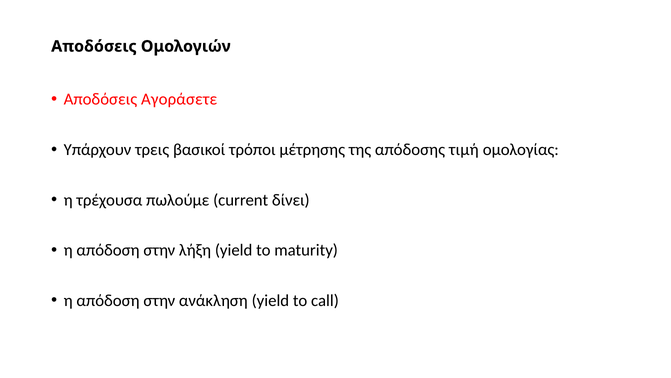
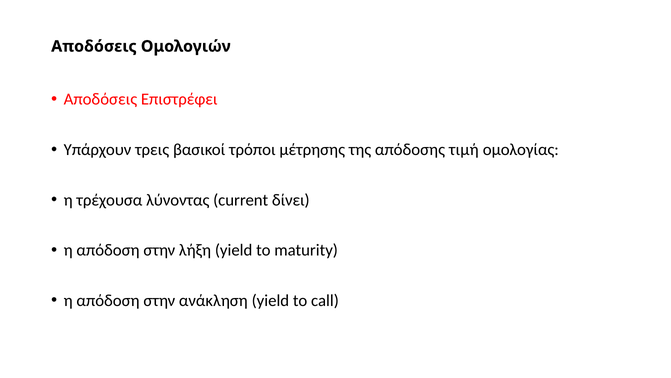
Αγοράσετε: Αγοράσετε -> Επιστρέφει (179, 99)
πωλούμε: πωλούμε -> λύνοντας (178, 200)
